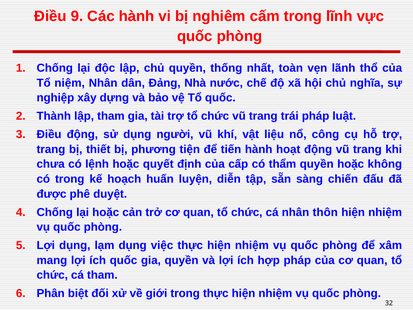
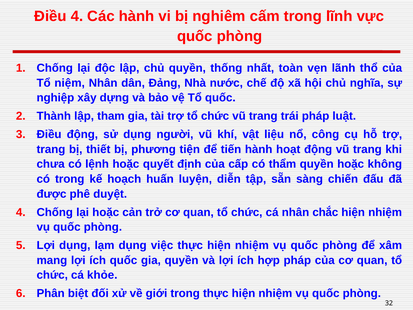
Điều 9: 9 -> 4 (77, 16)
thôn: thôn -> chắc (325, 212)
cá tham: tham -> khỏe (102, 275)
